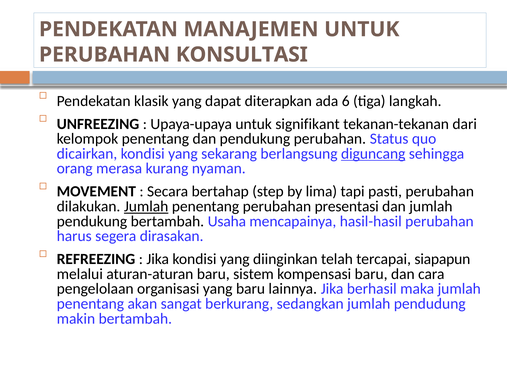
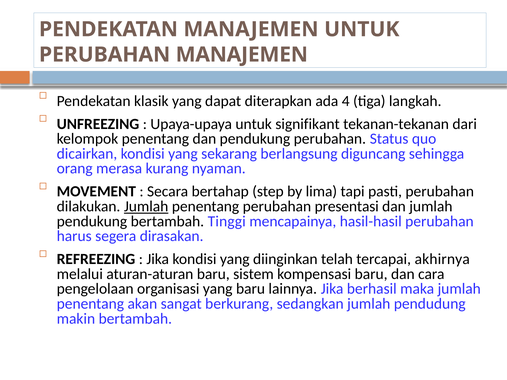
PERUBAHAN KONSULTASI: KONSULTASI -> MANAJEMEN (242, 55)
6: 6 -> 4 (346, 101)
diguncang underline: present -> none (373, 154)
Usaha: Usaha -> Tinggi (227, 221)
siapapun: siapapun -> akhirnya (442, 259)
